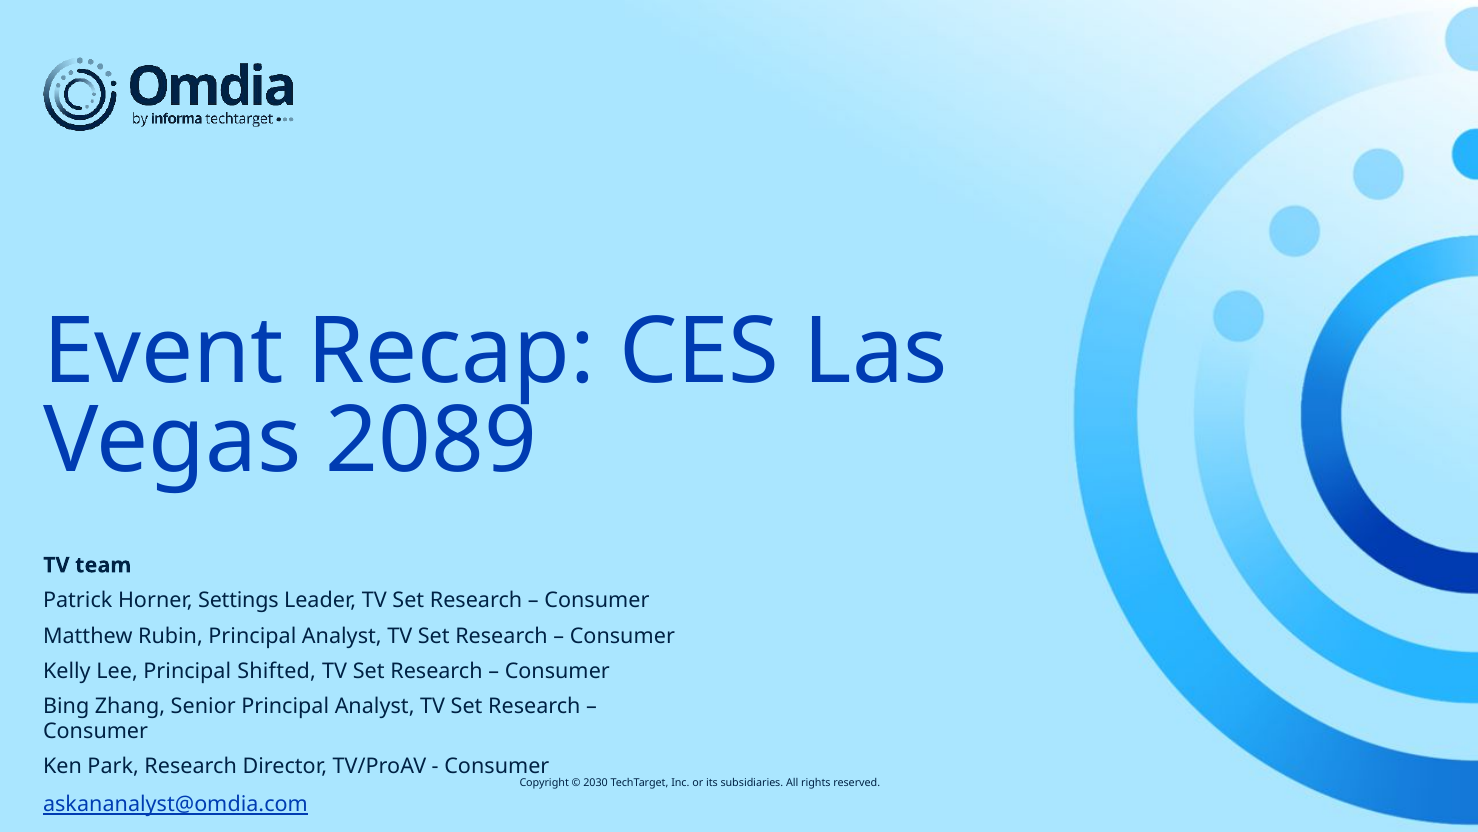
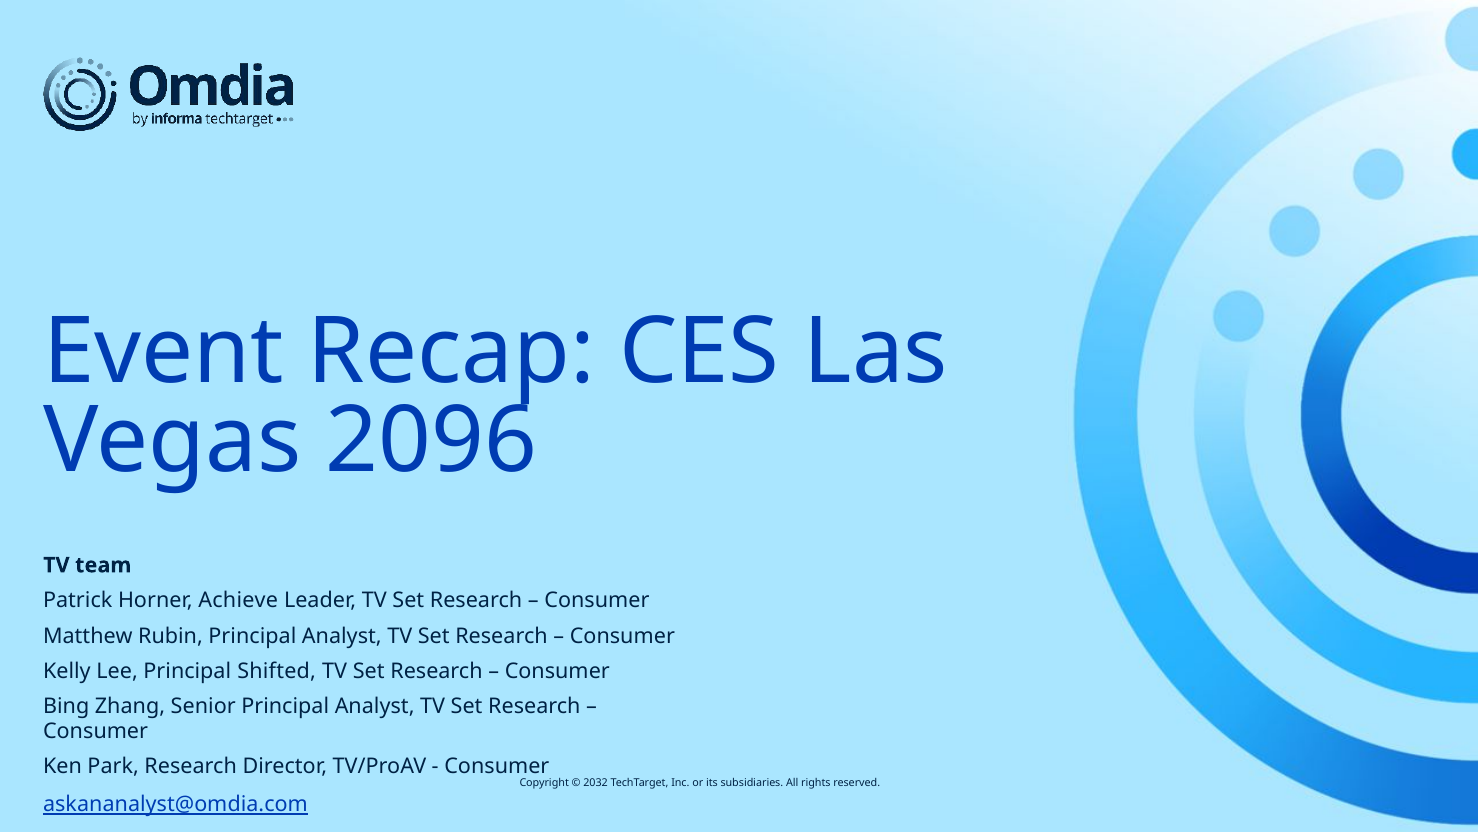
2089: 2089 -> 2096 (431, 440)
Settings: Settings -> Achieve (238, 600)
2030: 2030 -> 2032 (596, 782)
